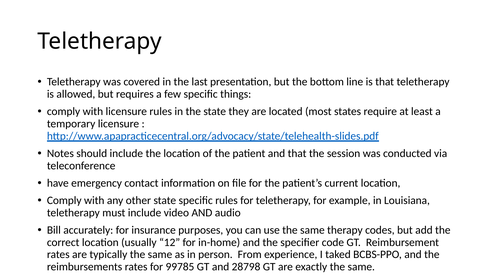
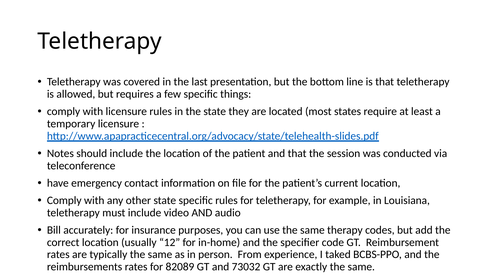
99785: 99785 -> 82089 (180, 267)
28798: 28798 -> 73032 (246, 267)
